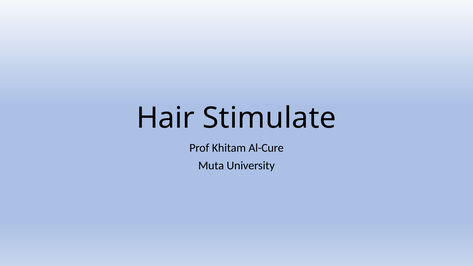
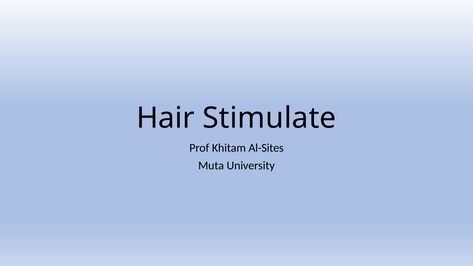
Al-Cure: Al-Cure -> Al-Sites (266, 148)
